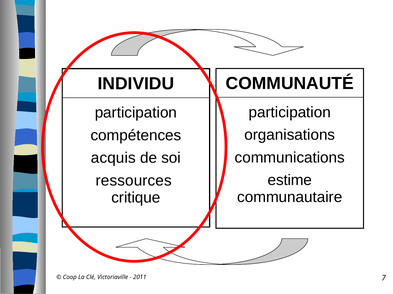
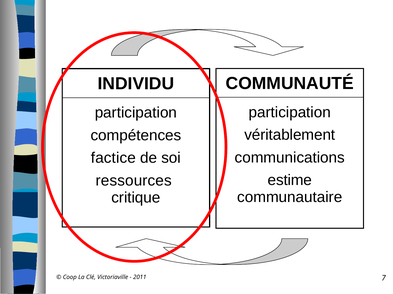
organisations: organisations -> véritablement (290, 135)
acquis: acquis -> factice (113, 158)
